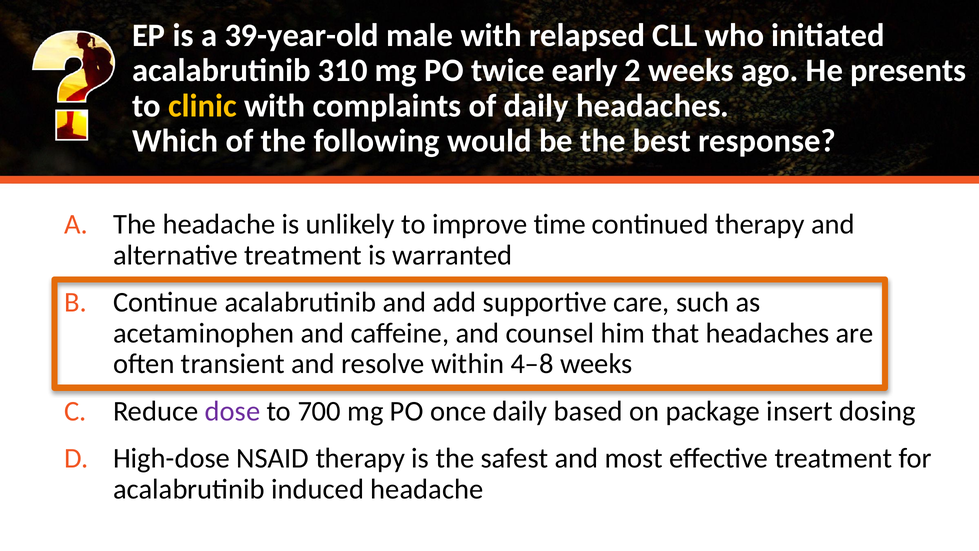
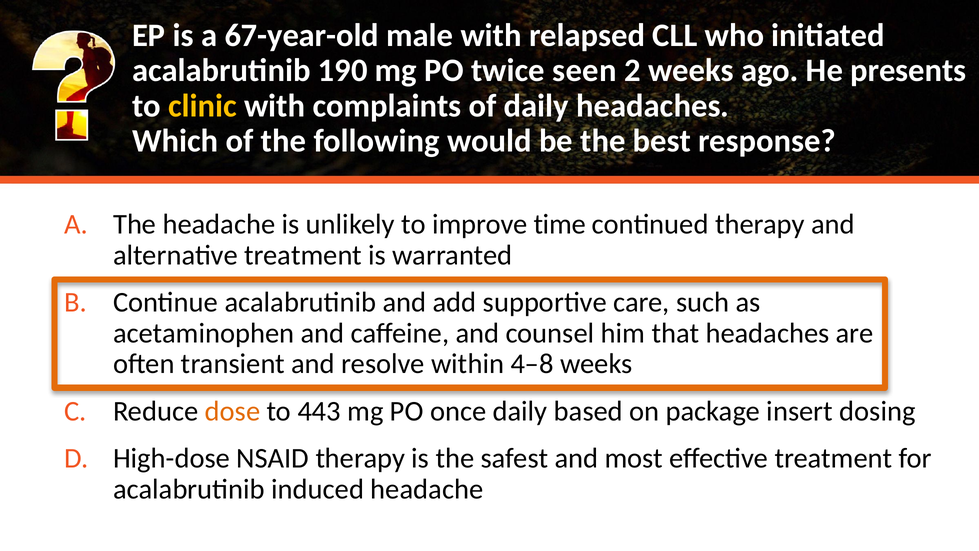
39-year-old: 39-year-old -> 67-year-old (302, 35)
310: 310 -> 190 (343, 71)
early: early -> seen (584, 71)
dose colour: purple -> orange (233, 411)
700: 700 -> 443 (319, 411)
